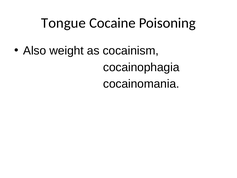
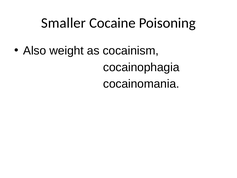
Tongue: Tongue -> Smaller (63, 23)
